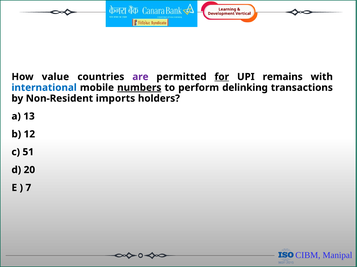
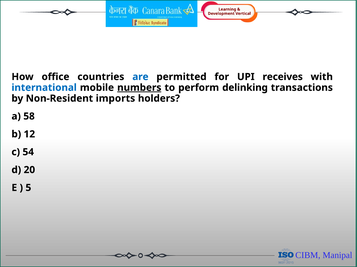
value: value -> office (56, 77)
are colour: purple -> blue (140, 77)
for underline: present -> none (222, 77)
remains: remains -> receives (283, 77)
13: 13 -> 58 (29, 117)
51: 51 -> 54 (28, 152)
7: 7 -> 5 (28, 188)
